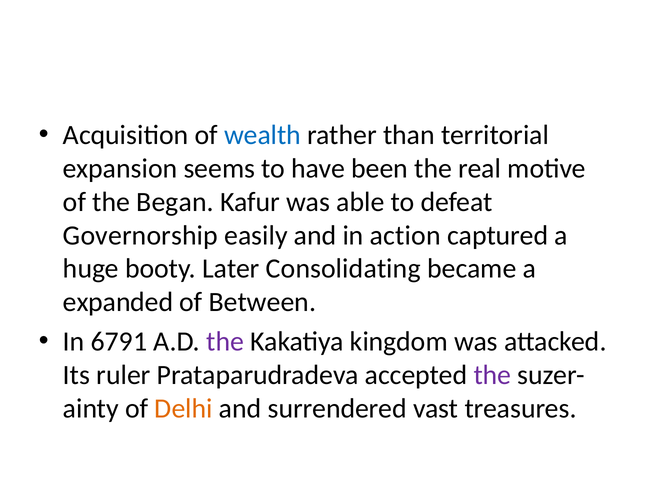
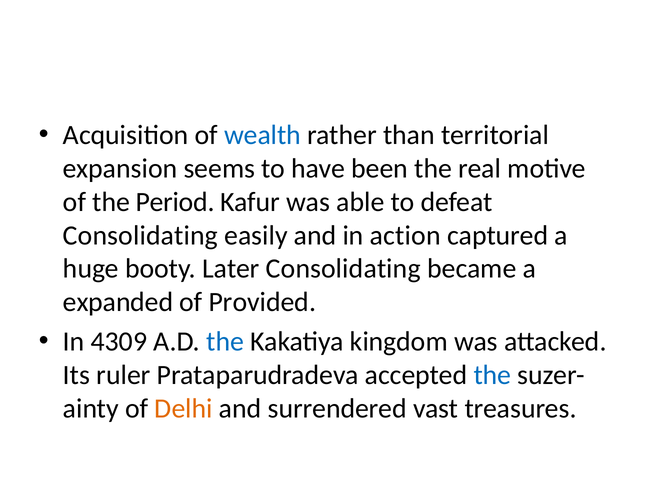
Began: Began -> Period (175, 202)
Governorship: Governorship -> Consolidating (140, 235)
Between: Between -> Provided (262, 302)
6791: 6791 -> 4309 (119, 341)
the colour: purple -> blue (225, 341)
the colour: purple -> blue (492, 374)
